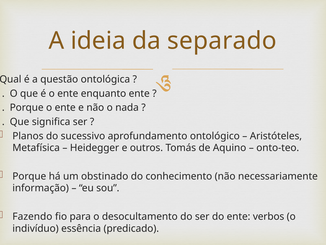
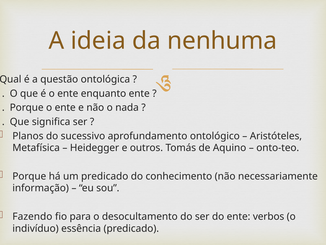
separado: separado -> nenhuma (222, 41)
um obstinado: obstinado -> predicado (105, 176)
